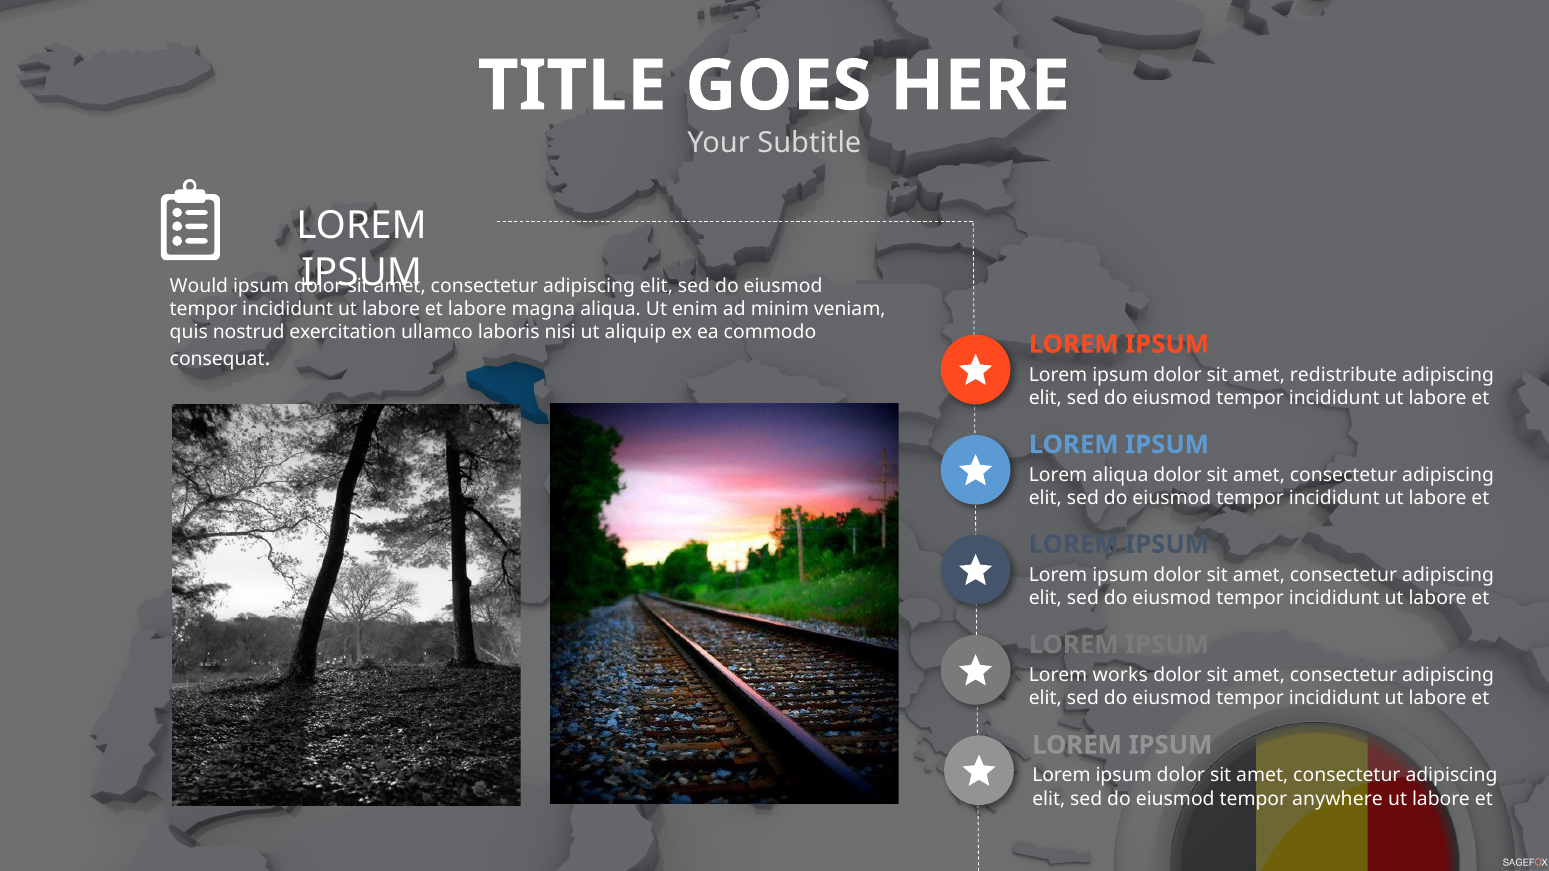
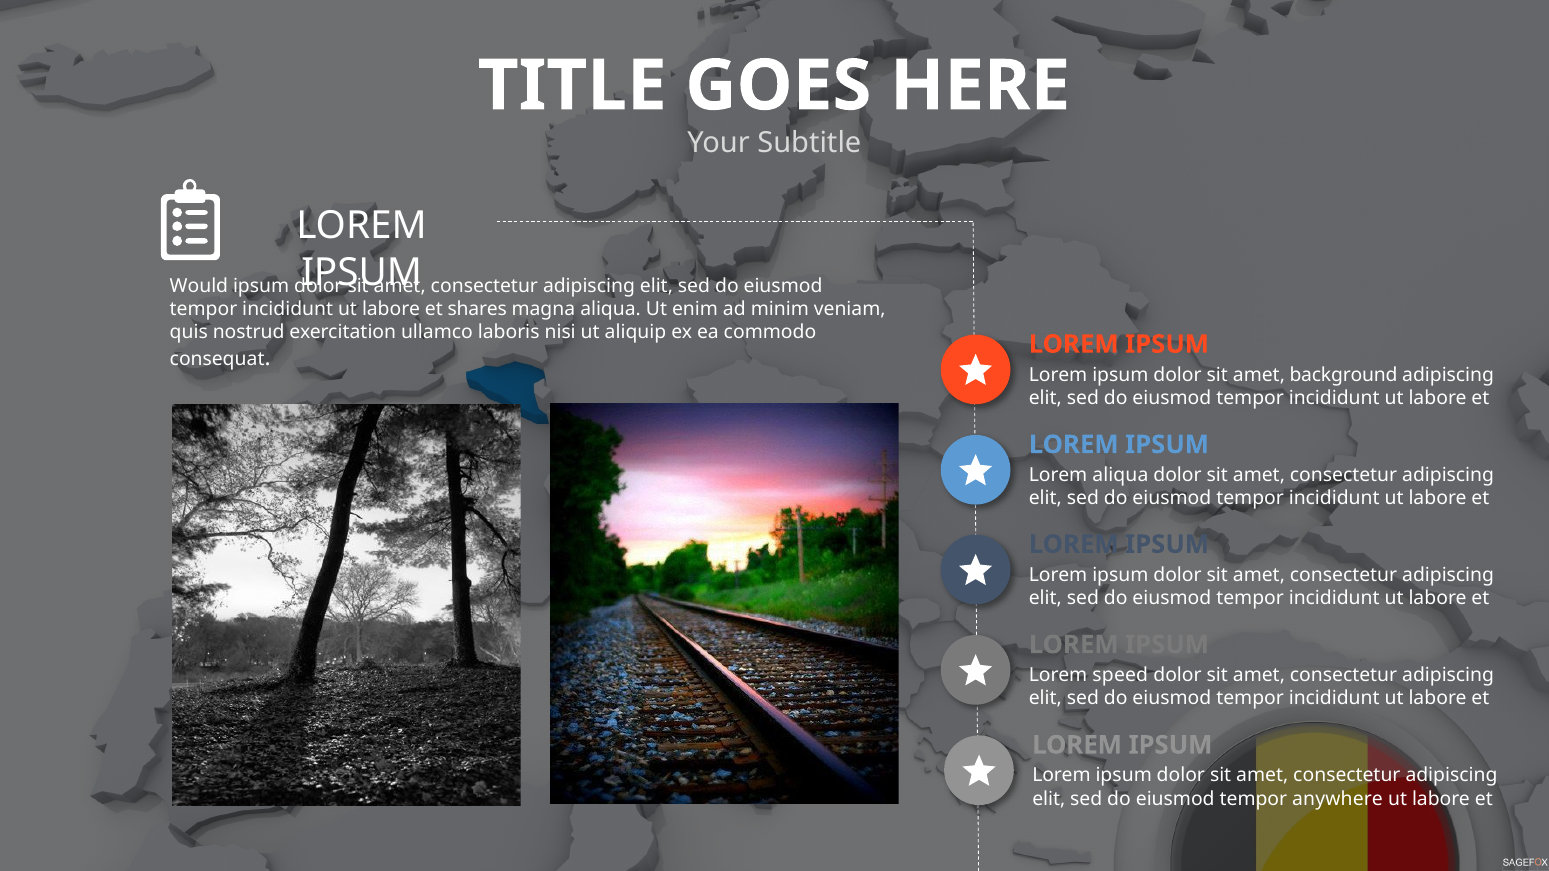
et labore: labore -> shares (477, 309)
redistribute: redistribute -> background (1344, 375)
works: works -> speed (1120, 675)
